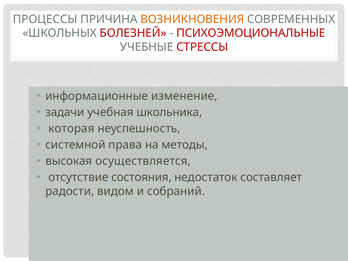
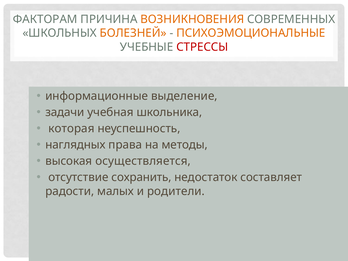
ПРОЦЕССЫ: ПРОЦЕССЫ -> ФАКТОРАМ (45, 19)
БОЛЕЗНЕЙ colour: red -> orange (133, 33)
ПСИХОЭМОЦИОНАЛЬНЫЕ colour: red -> orange (251, 33)
изменение: изменение -> выделение (184, 96)
системной: системной -> наглядных (75, 145)
состояния: состояния -> сохранить (141, 177)
видом: видом -> малых (116, 191)
собраний: собраний -> родители (176, 191)
